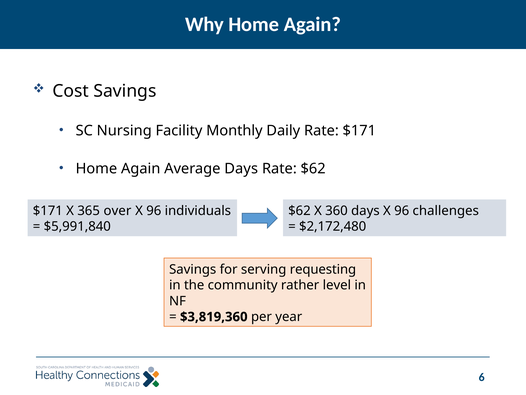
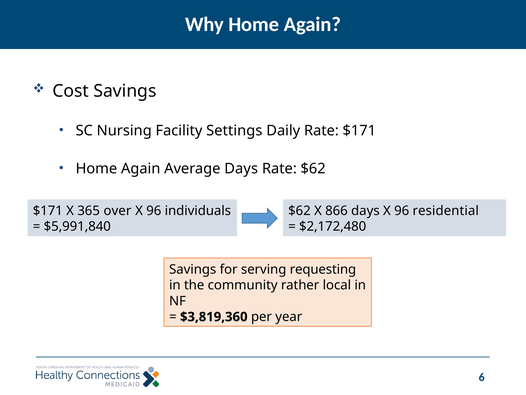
Monthly: Monthly -> Settings (234, 130)
360: 360 -> 866 (337, 211)
challenges: challenges -> residential (446, 211)
level: level -> local (337, 285)
